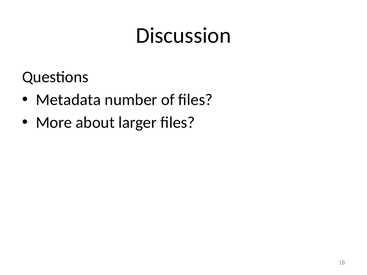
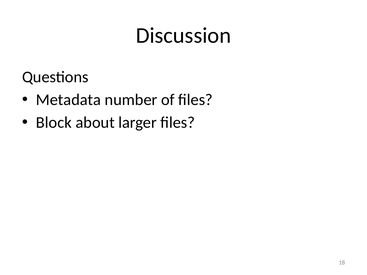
More: More -> Block (54, 123)
